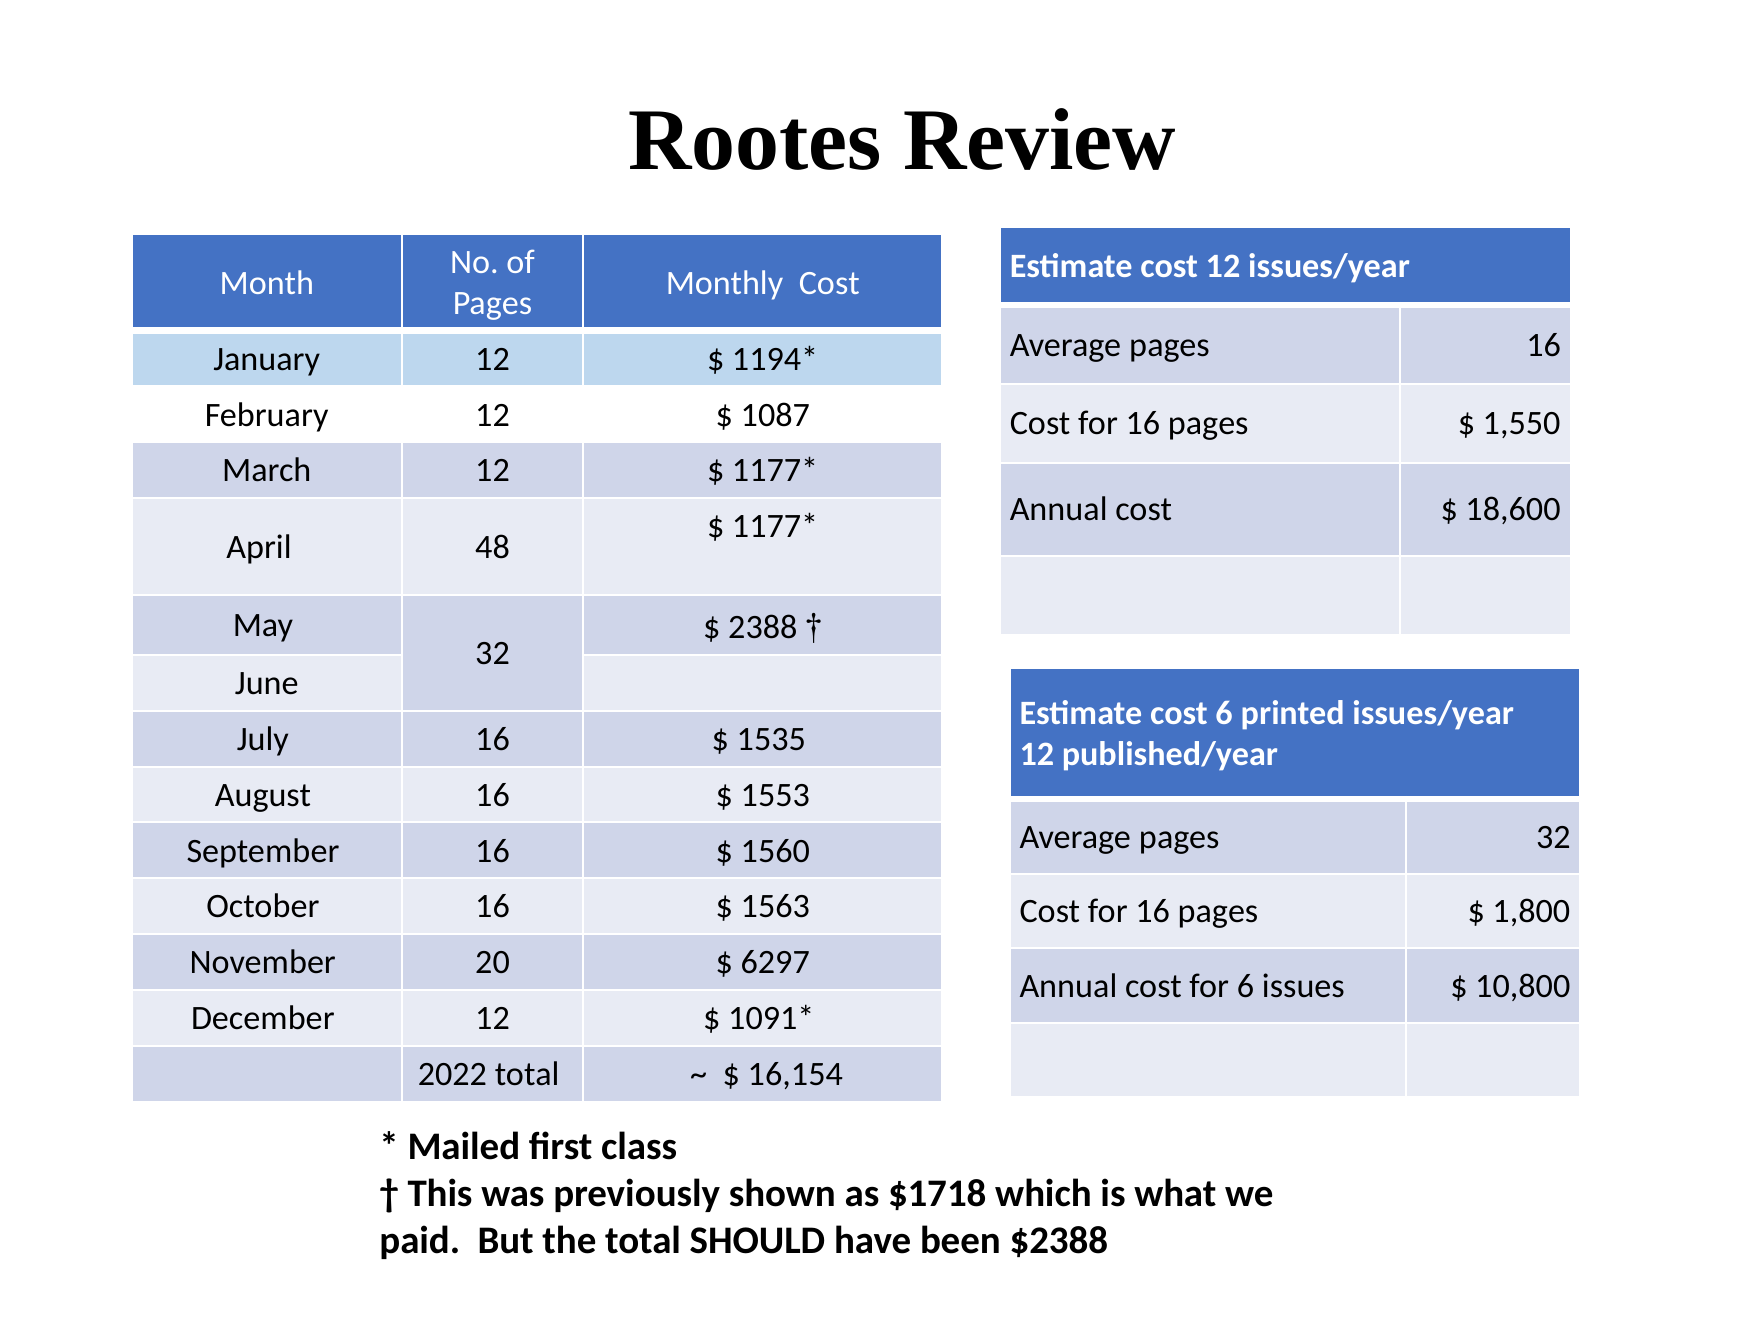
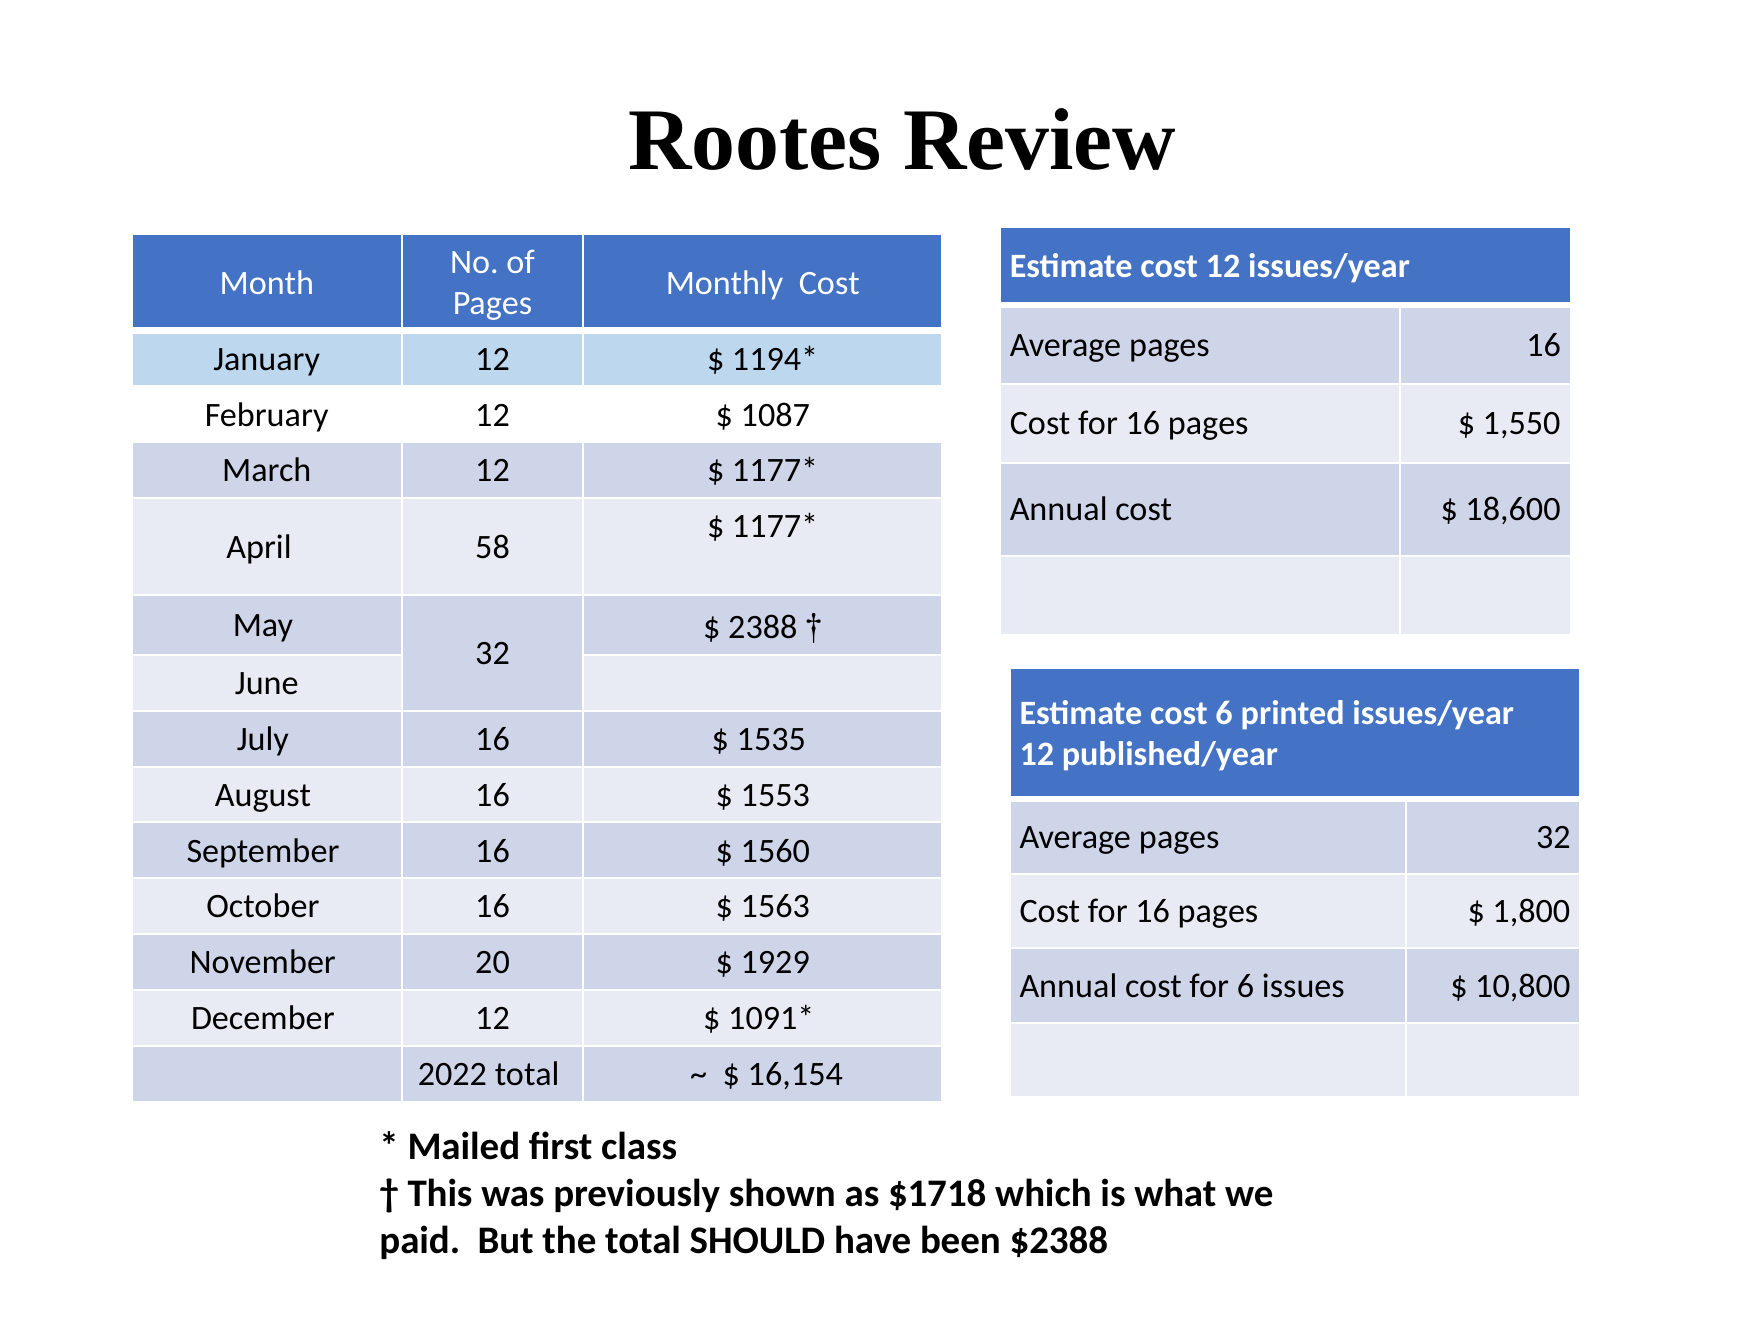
48: 48 -> 58 (493, 547)
6297: 6297 -> 1929 (775, 962)
